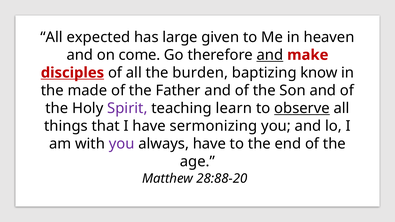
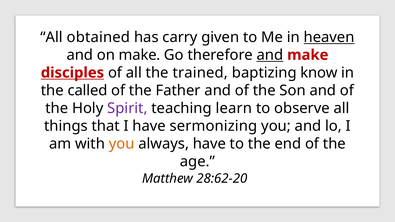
expected: expected -> obtained (98, 37)
large: large -> carry (180, 37)
heaven underline: none -> present (329, 37)
on come: come -> make (140, 55)
burden: burden -> trained (200, 73)
made: made -> called (87, 91)
observe underline: present -> none (302, 108)
you colour: purple -> orange (122, 144)
28:88-20: 28:88-20 -> 28:62-20 (222, 179)
